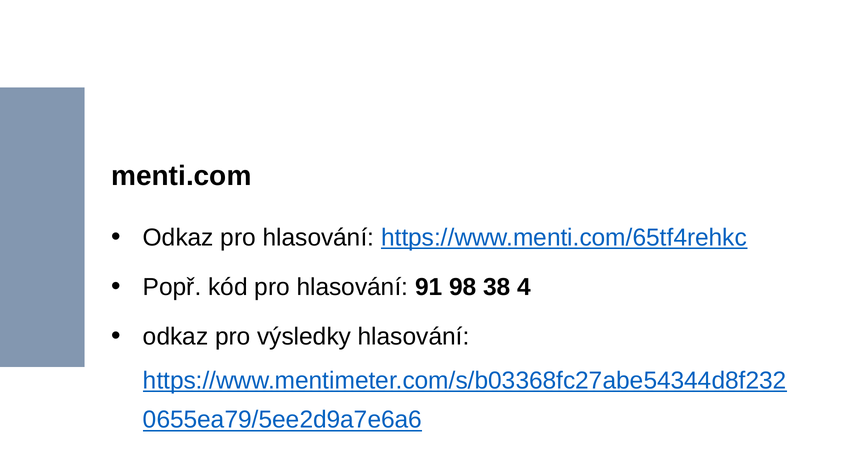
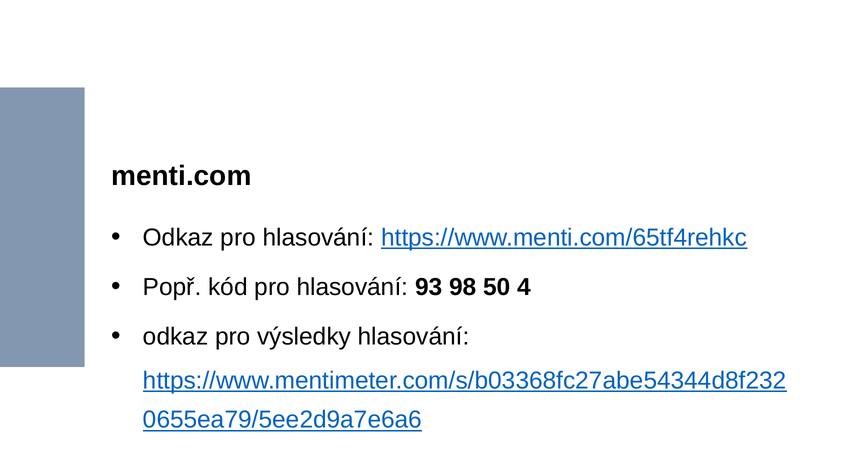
91: 91 -> 93 (429, 287)
38: 38 -> 50 (497, 287)
